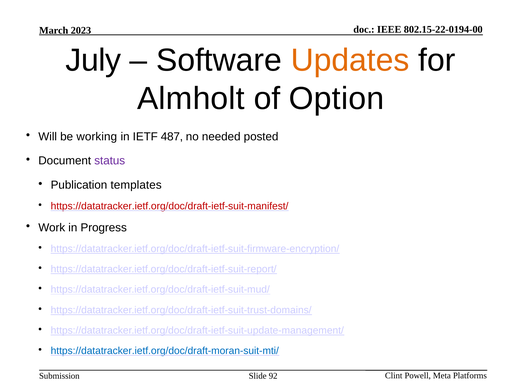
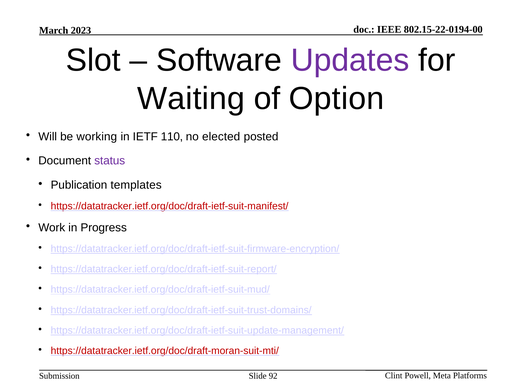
July: July -> Slot (93, 60)
Updates colour: orange -> purple (350, 60)
Almholt: Almholt -> Waiting (191, 98)
487: 487 -> 110 (172, 136)
needed: needed -> elected (221, 136)
https://datatracker.ietf.org/doc/draft-moran-suit-mti/ colour: blue -> red (165, 350)
